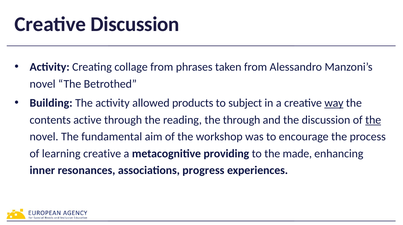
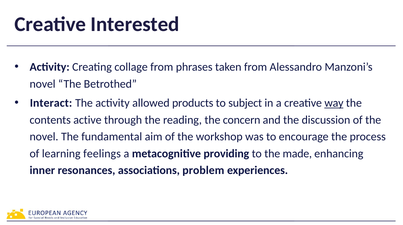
Creative Discussion: Discussion -> Interested (135, 24)
Building: Building -> Interact (51, 103)
the through: through -> concern (242, 120)
the underline: present -> none (373, 120)
learning creative: creative -> feelings (102, 154)
progress: progress -> problem (203, 171)
